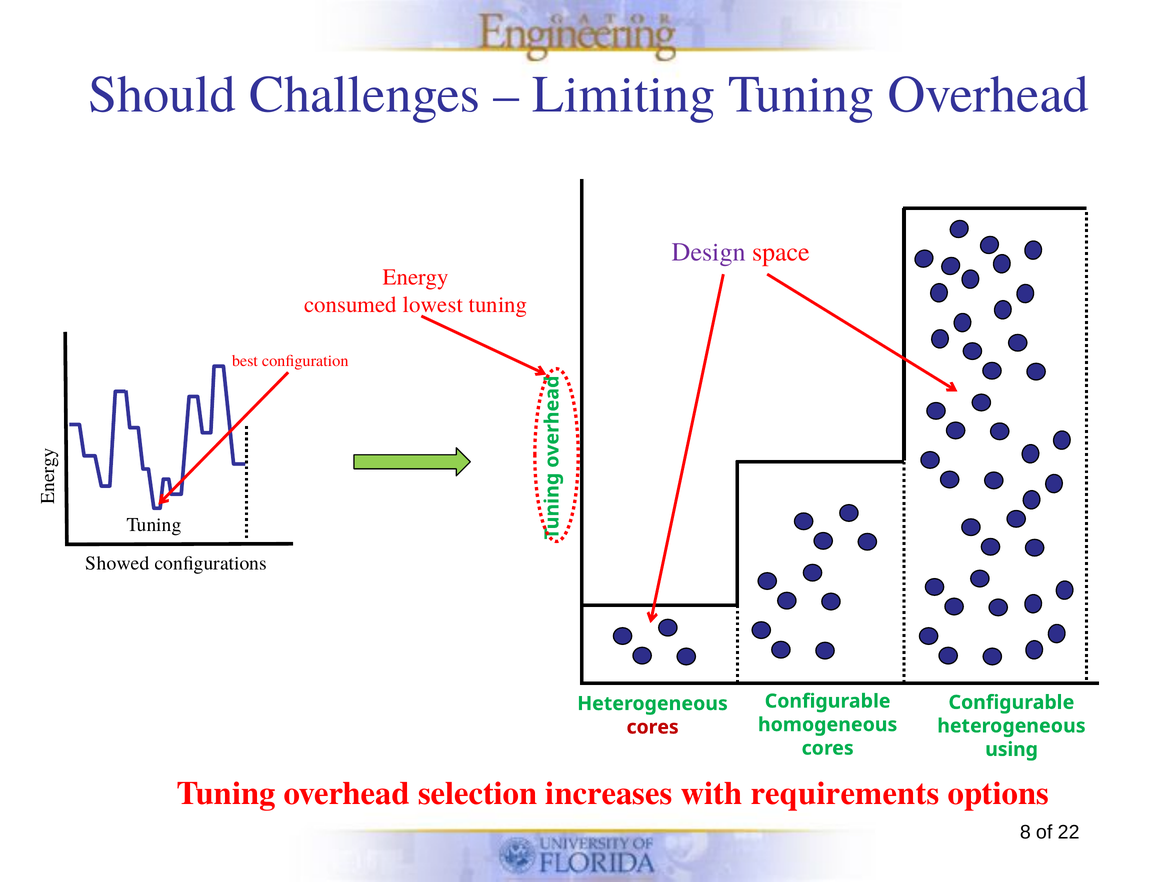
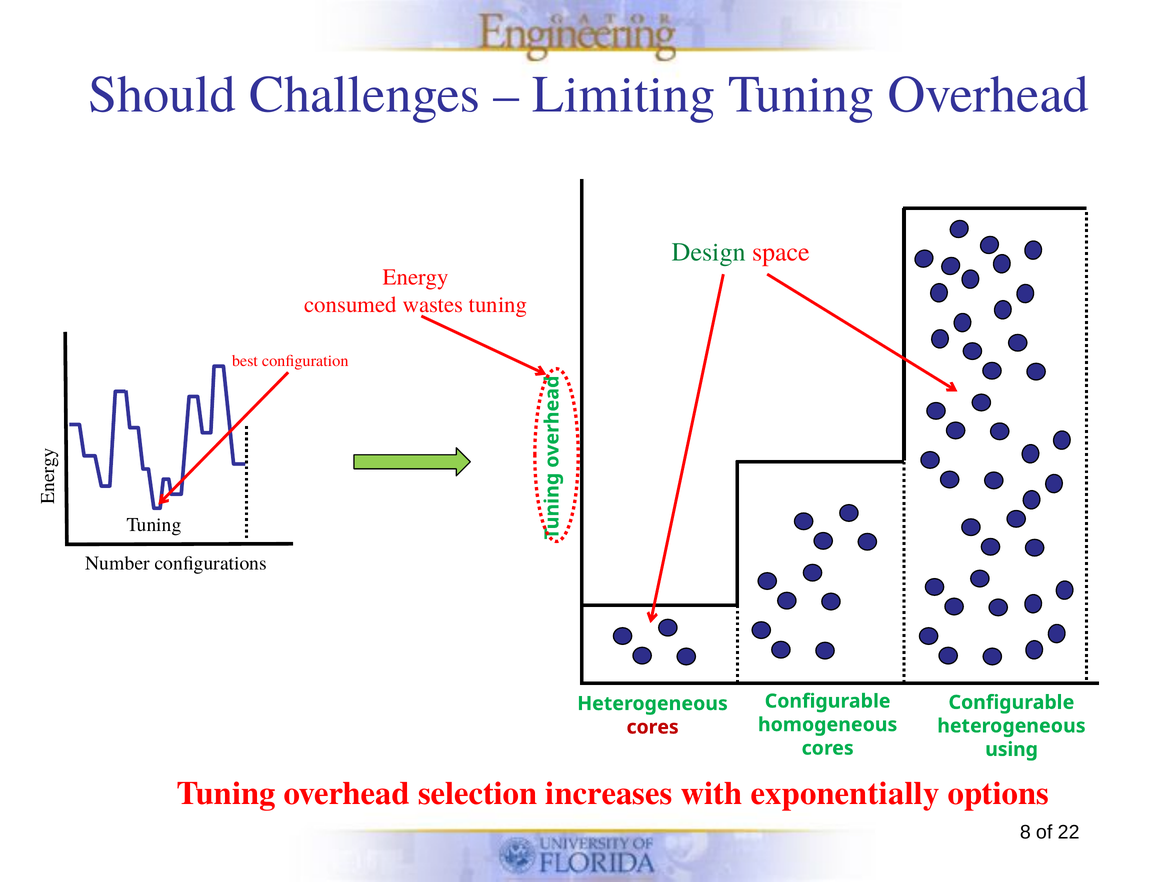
Design colour: purple -> green (709, 252)
lowest: lowest -> wastes (433, 305)
Showed: Showed -> Number (118, 563)
requirements: requirements -> exponentially (845, 793)
